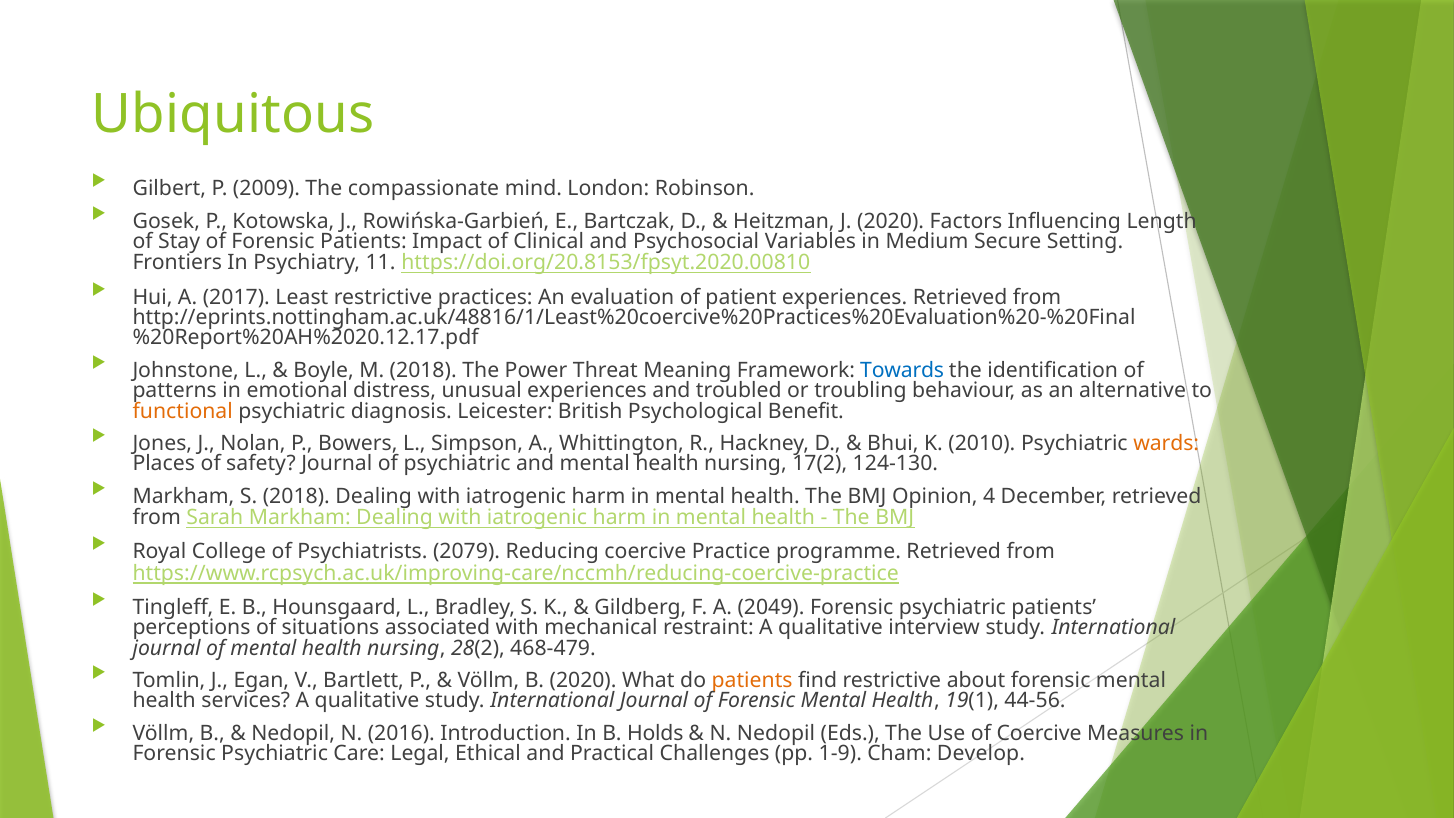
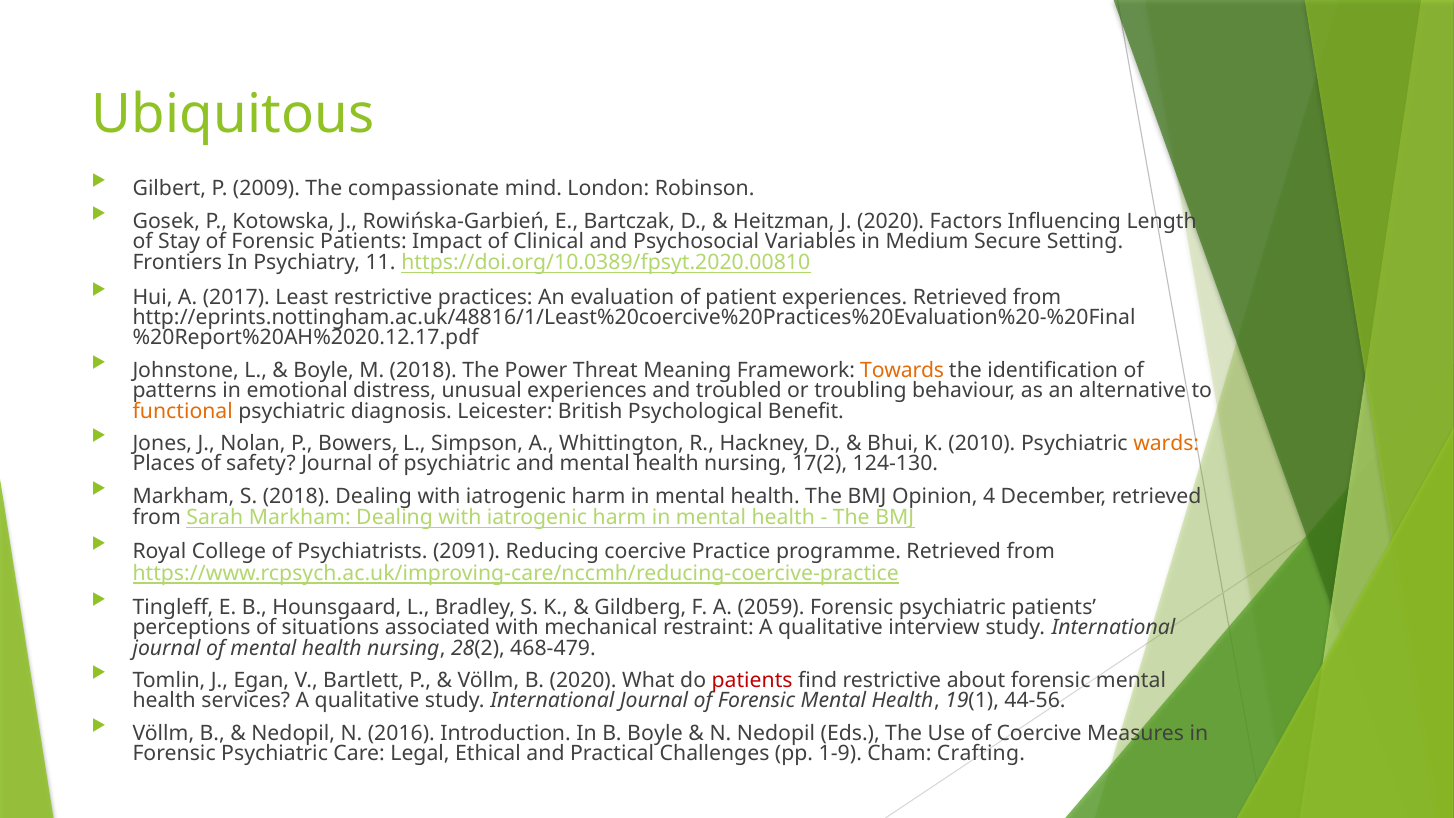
https://doi.org/20.8153/fpsyt.2020.00810: https://doi.org/20.8153/fpsyt.2020.00810 -> https://doi.org/10.0389/fpsyt.2020.00810 (606, 263)
Towards colour: blue -> orange (902, 370)
2079: 2079 -> 2091 (467, 552)
2049: 2049 -> 2059 (771, 607)
patients colour: orange -> red (752, 680)
B Holds: Holds -> Boyle (655, 733)
Develop: Develop -> Crafting (981, 754)
